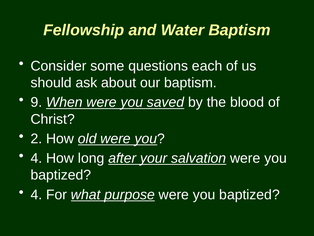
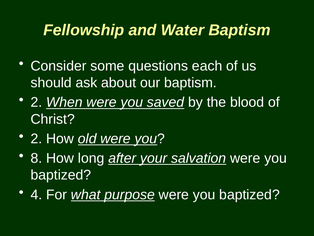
9: 9 -> 2 (36, 102)
4: 4 -> 8 (36, 158)
